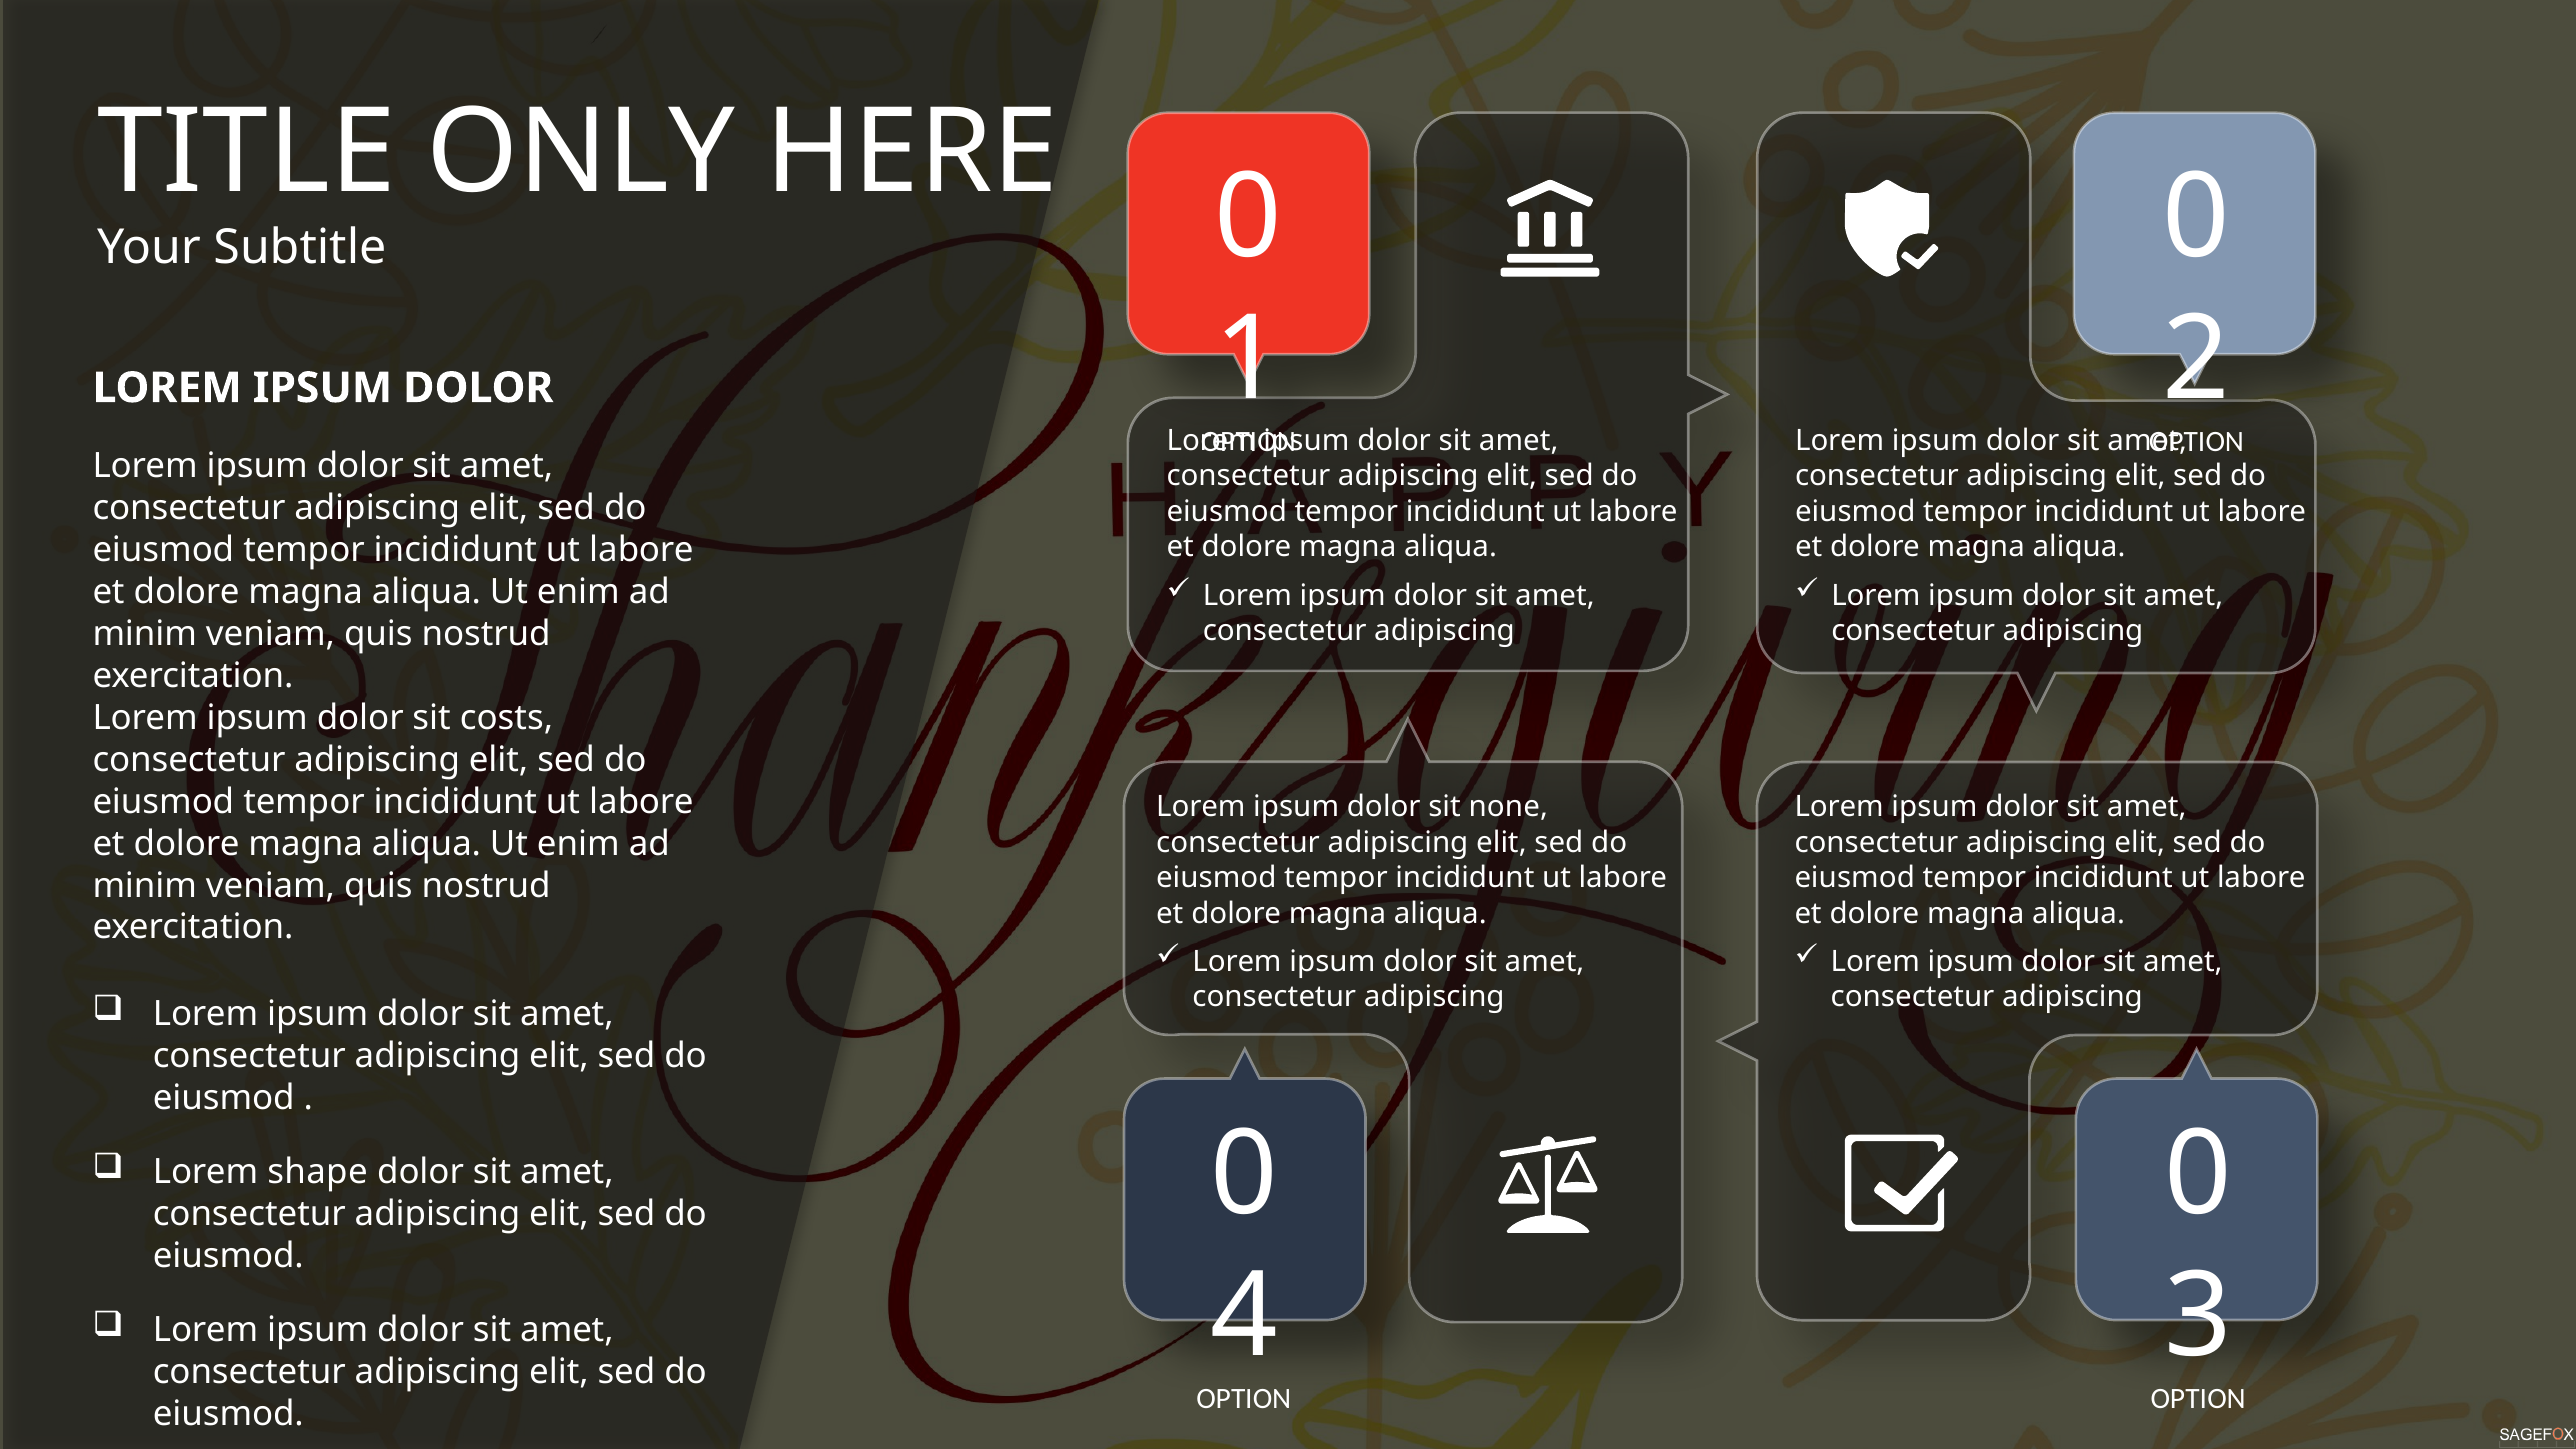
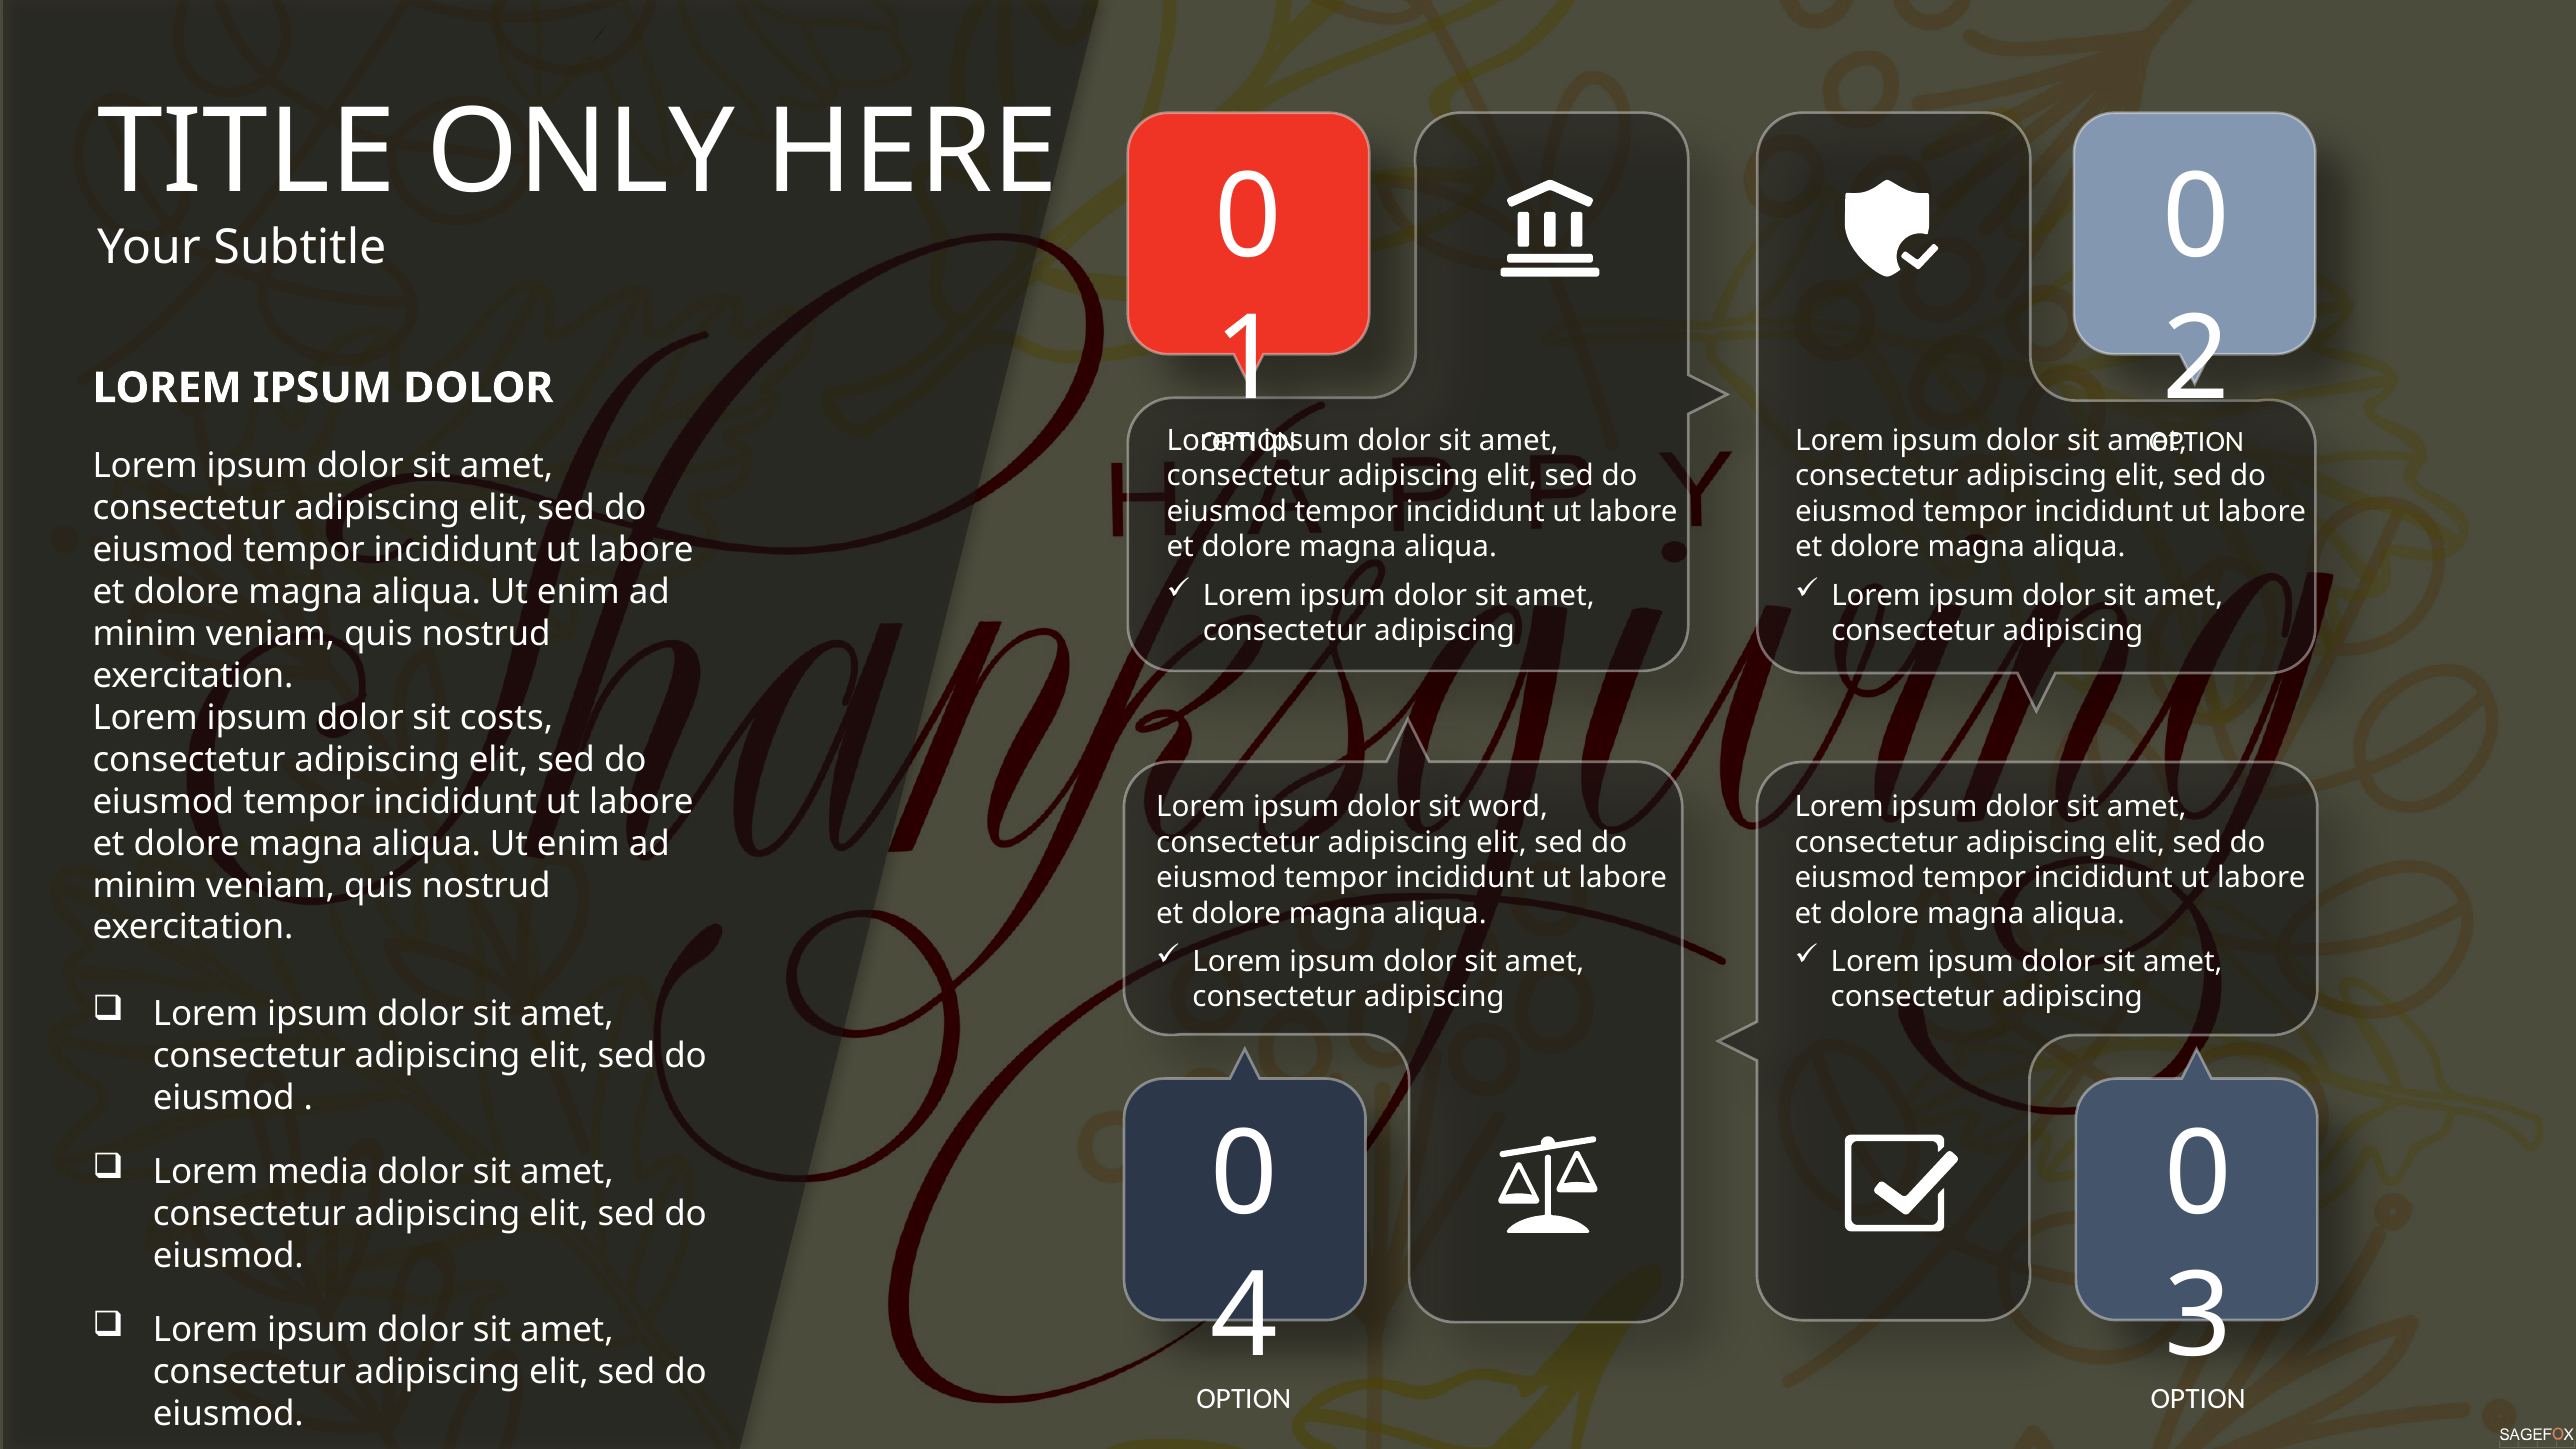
none: none -> word (1508, 807)
shape: shape -> media (318, 1172)
